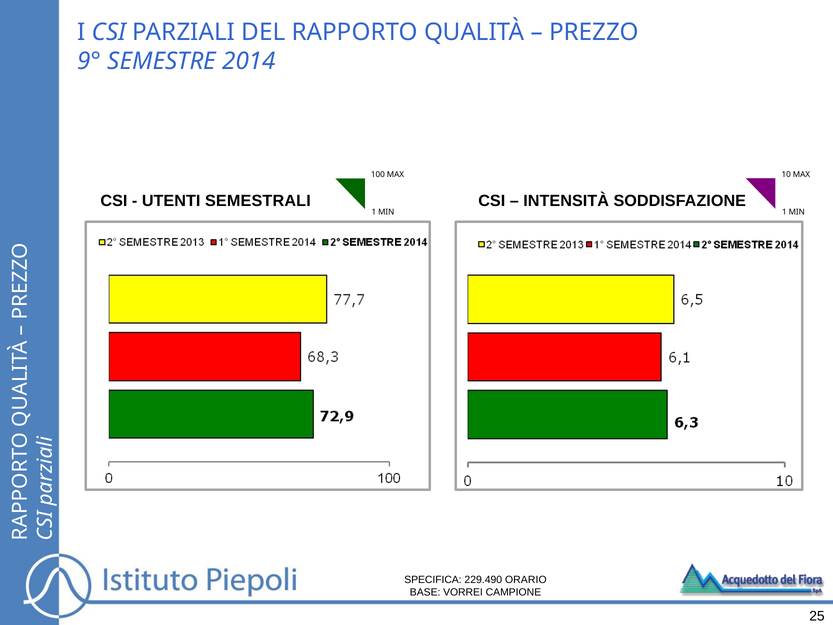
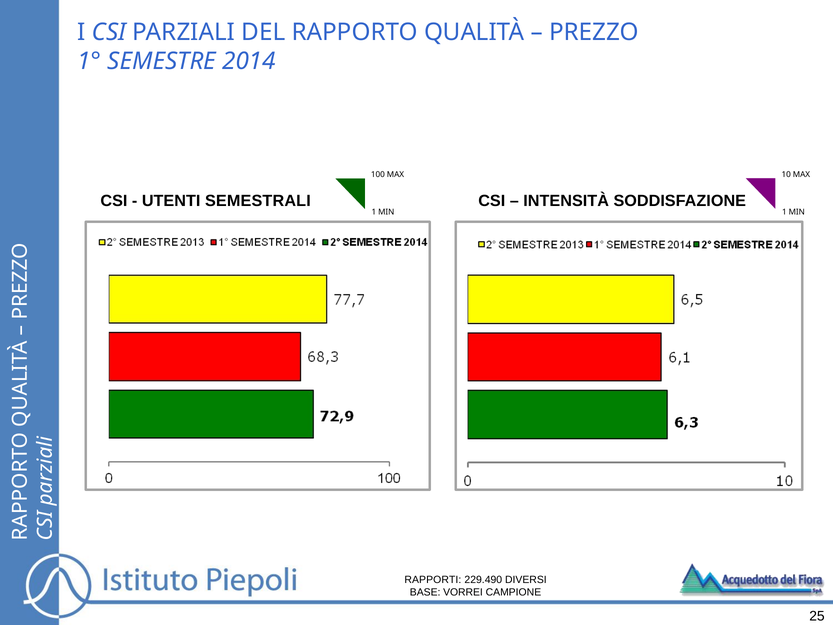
9°: 9° -> 1° (89, 61)
SPECIFICA: SPECIFICA -> RAPPORTI (433, 579)
ORARIO: ORARIO -> DIVERSI (526, 579)
